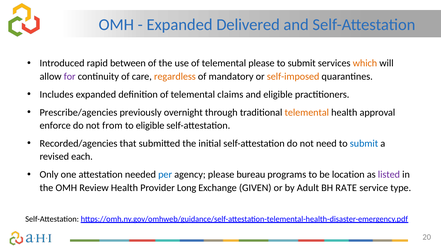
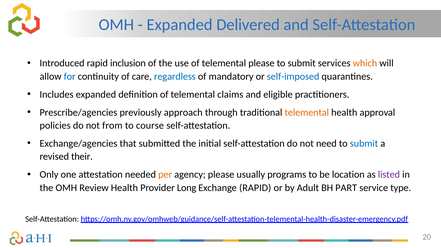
between: between -> inclusion (128, 63)
for colour: purple -> blue (70, 76)
regardless colour: orange -> blue (175, 76)
self-imposed colour: orange -> blue (293, 76)
overnight: overnight -> approach (183, 112)
enforce: enforce -> policies (55, 126)
to eligible: eligible -> course (150, 126)
Recorded/agencies: Recorded/agencies -> Exchange/agencies (78, 144)
each: each -> their (82, 157)
per colour: blue -> orange (165, 175)
bureau: bureau -> usually (251, 175)
Exchange GIVEN: GIVEN -> RAPID (255, 188)
RATE: RATE -> PART (346, 188)
